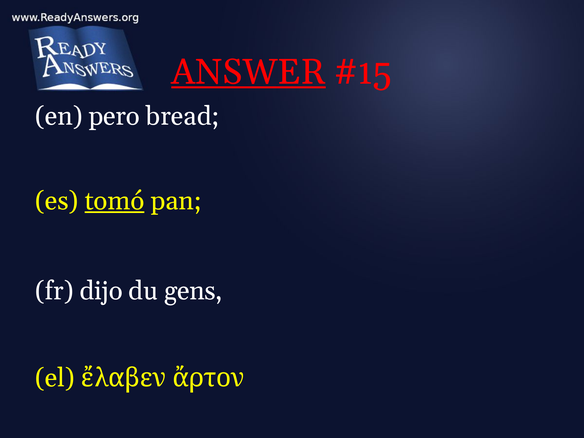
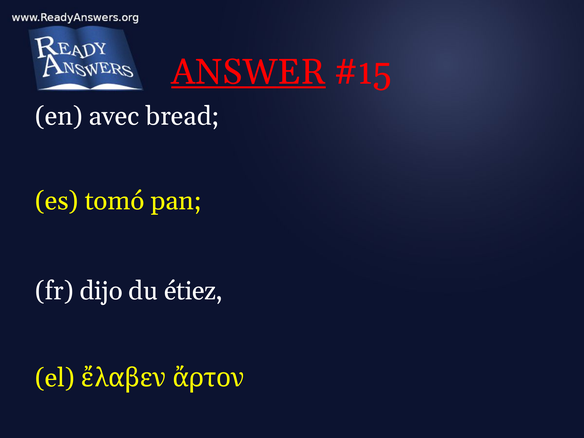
pero: pero -> avec (114, 116)
tomó underline: present -> none (115, 201)
gens: gens -> étiez (193, 291)
